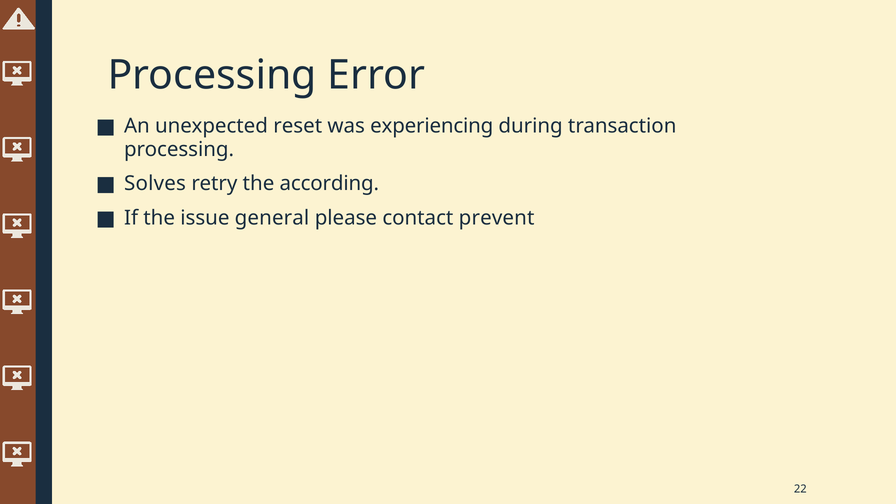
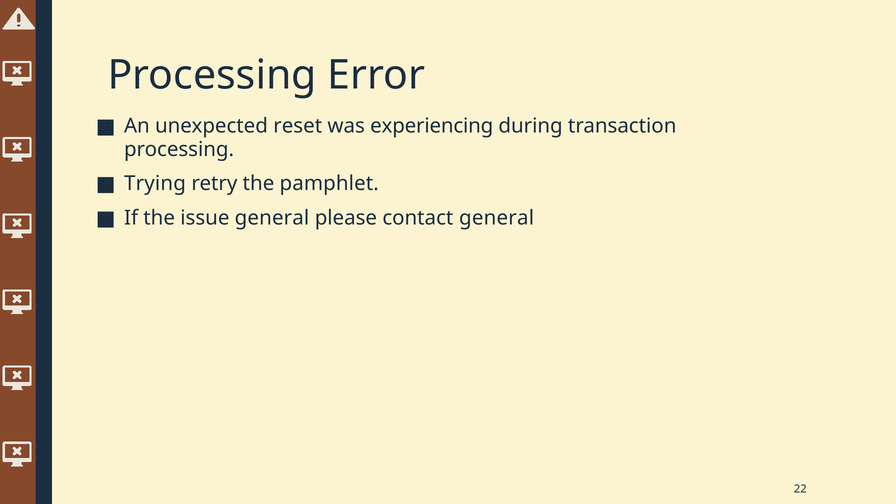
Solves: Solves -> Trying (155, 184)
according: according -> pamphlet (329, 184)
contact prevent: prevent -> general (497, 218)
